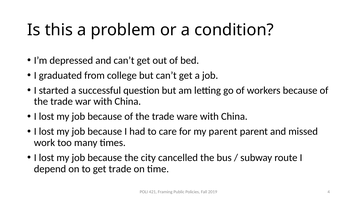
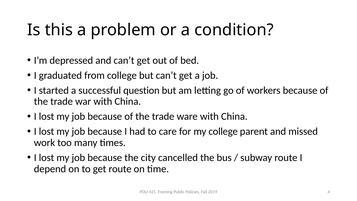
my parent: parent -> college (223, 131)
get trade: trade -> route (120, 169)
